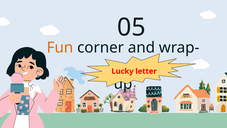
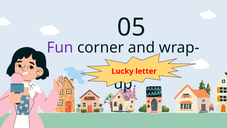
Fun colour: orange -> purple (60, 47)
